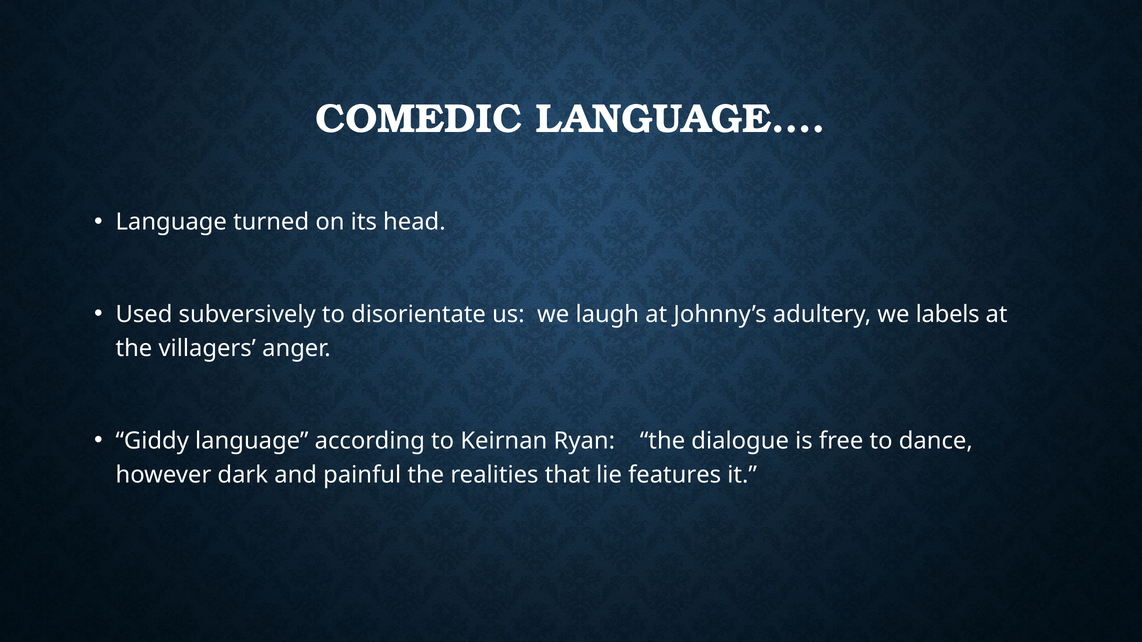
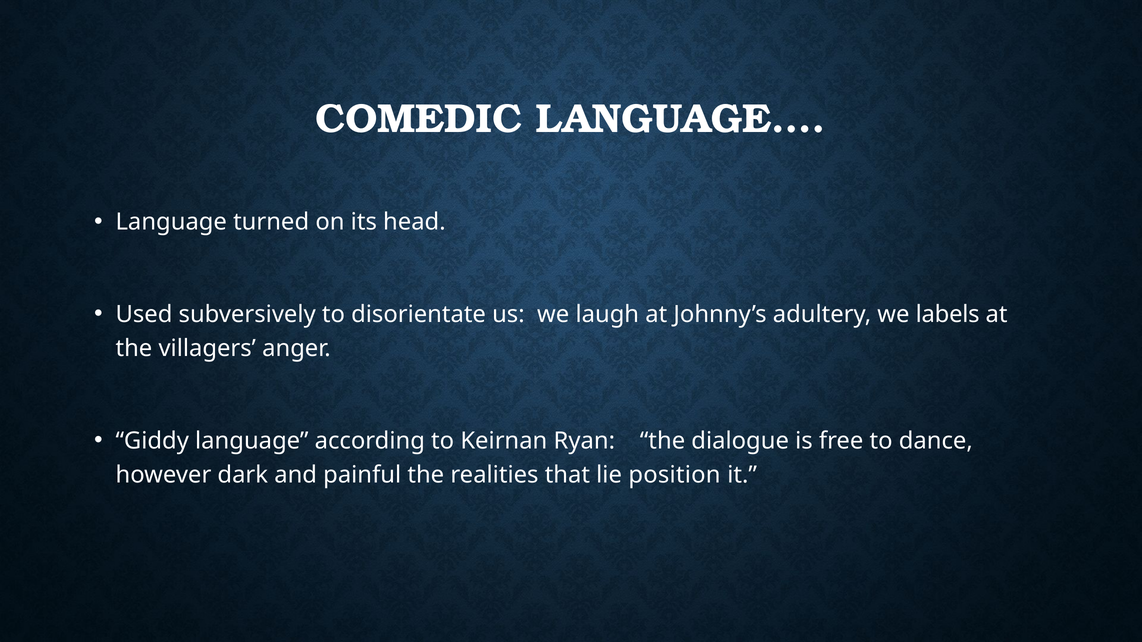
features: features -> position (674, 475)
